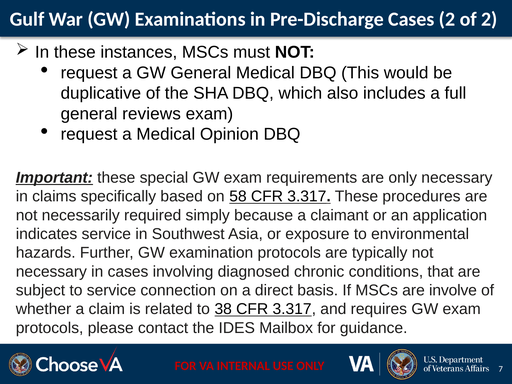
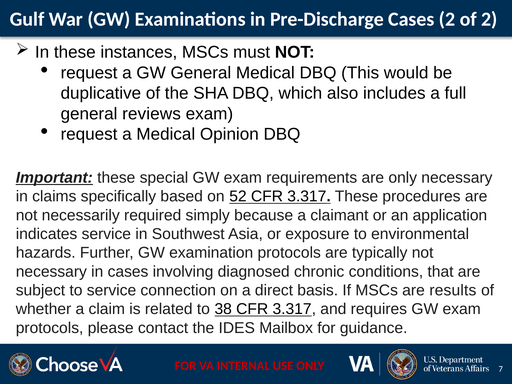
58: 58 -> 52 (238, 196)
involve: involve -> results (453, 290)
